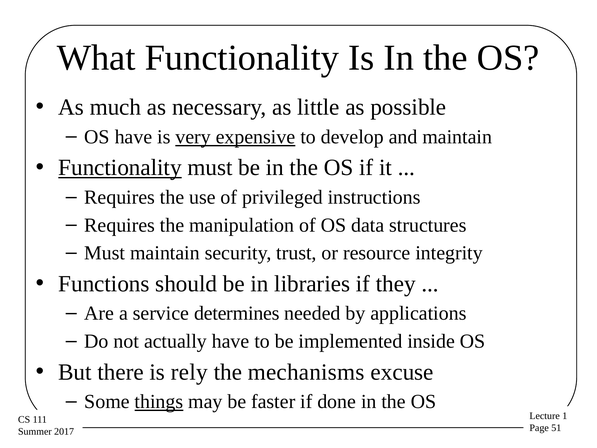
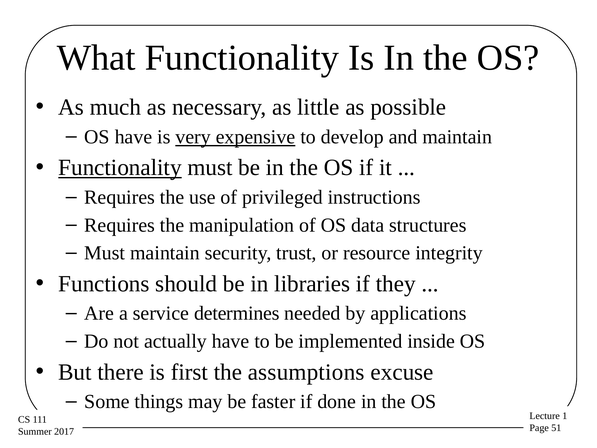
rely: rely -> first (189, 372)
mechanisms: mechanisms -> assumptions (306, 372)
things underline: present -> none (159, 401)
